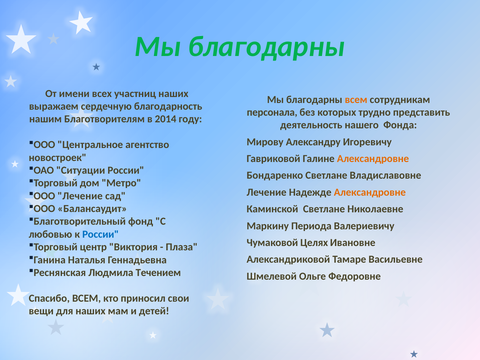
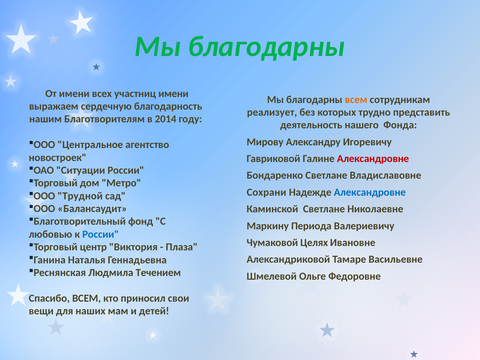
участниц наших: наших -> имени (173, 94)
персонала: персонала -> реализует (272, 112)
Александровне colour: orange -> red (373, 159)
Лечение: Лечение -> Сохрани (267, 192)
Александровне colour: orange -> blue (370, 192)
Лечение: Лечение -> Трудной (80, 196)
